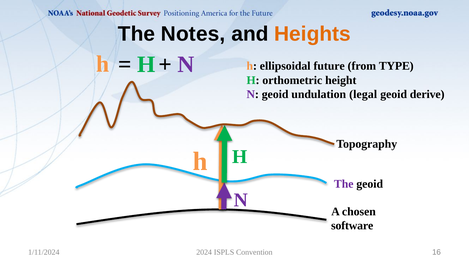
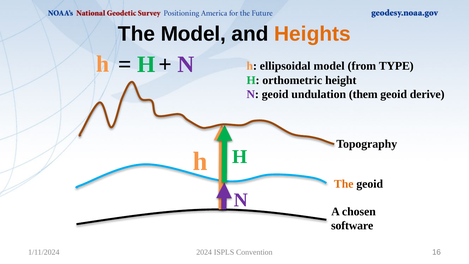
The Notes: Notes -> Model (193, 34)
ellipsoidal future: future -> model (329, 66)
legal: legal -> them (363, 94)
The colour: purple -> orange (344, 184)
